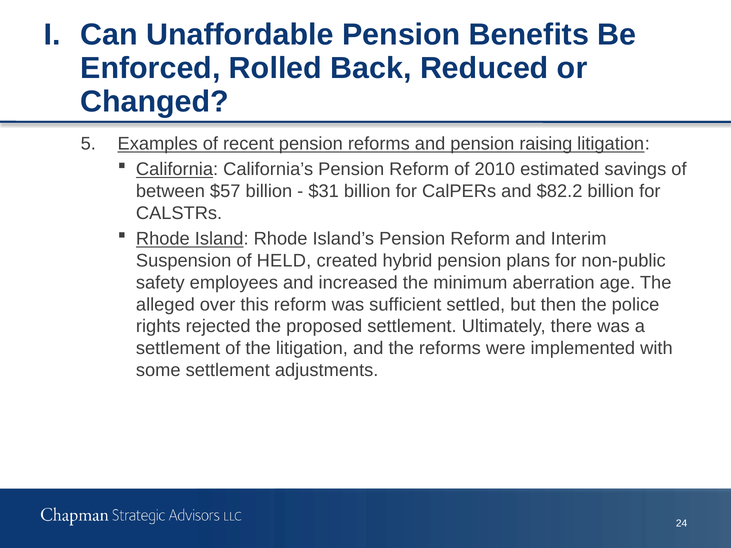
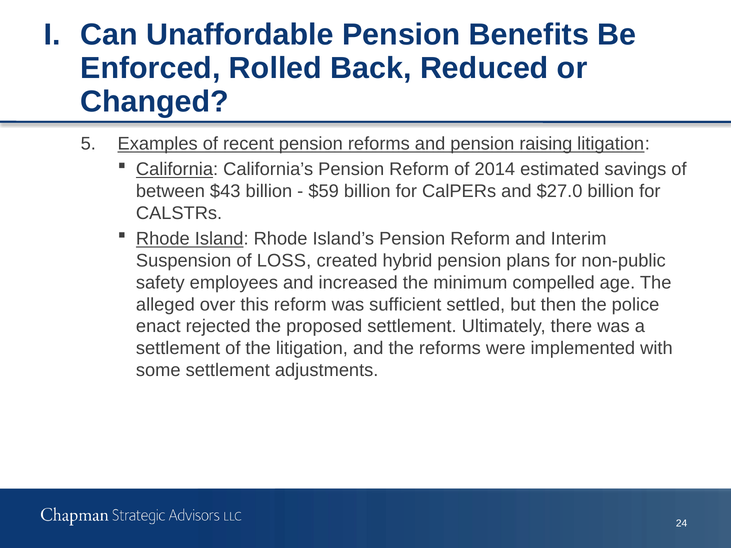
2010: 2010 -> 2014 (495, 169)
$57: $57 -> $43 (225, 191)
$31: $31 -> $59 (324, 191)
$82.2: $82.2 -> $27.0 (560, 191)
HELD: HELD -> LOSS (284, 261)
aberration: aberration -> compelled (554, 283)
rights: rights -> enact (158, 327)
